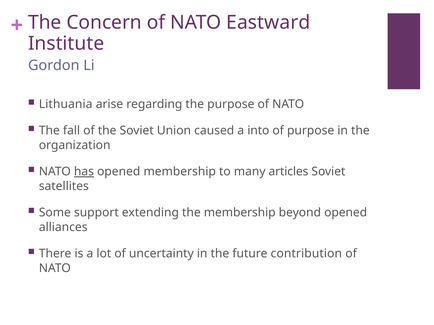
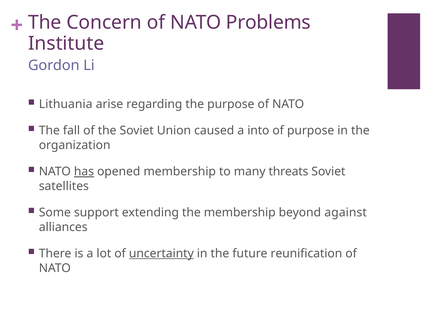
Eastward: Eastward -> Problems (268, 23)
articles: articles -> threats (289, 172)
beyond opened: opened -> against (346, 213)
uncertainty underline: none -> present (161, 254)
contribution: contribution -> reunification (306, 254)
